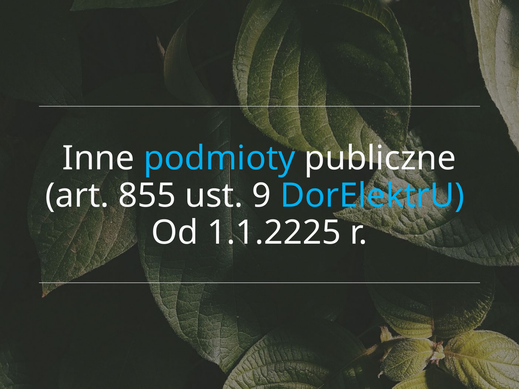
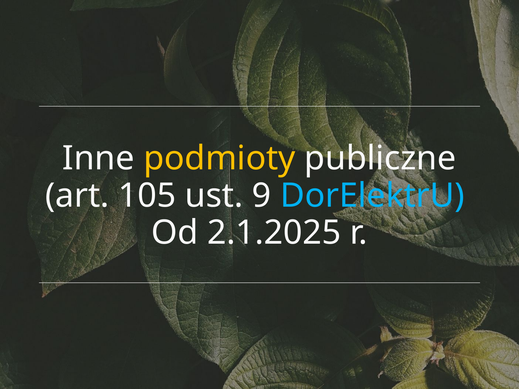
podmioty colour: light blue -> yellow (219, 159)
855: 855 -> 105 (147, 196)
1.1.2225: 1.1.2225 -> 2.1.2025 (274, 233)
